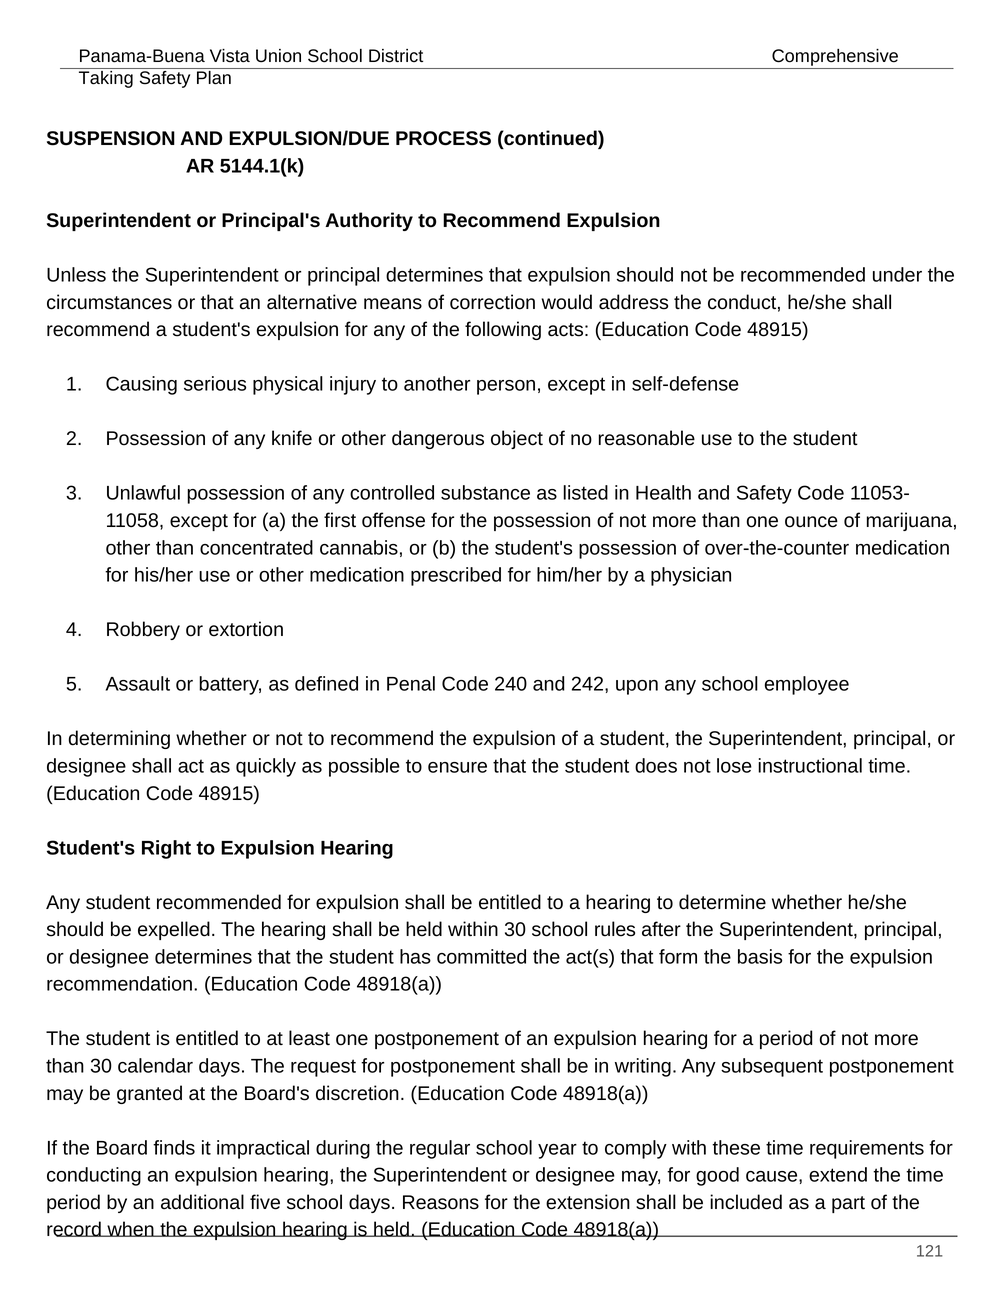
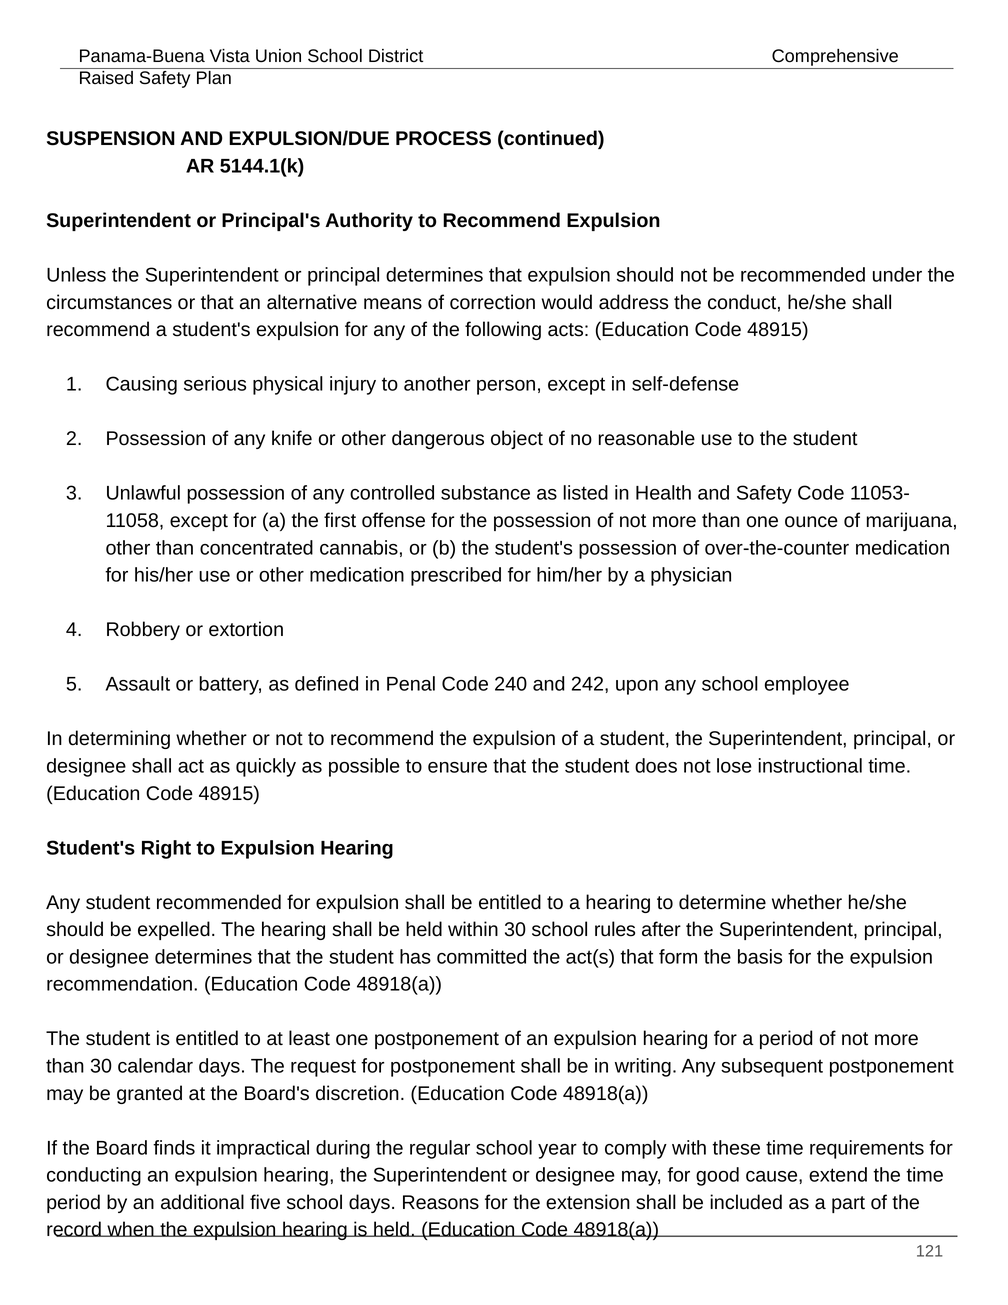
Taking: Taking -> Raised (106, 78)
